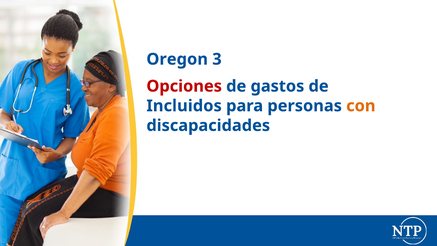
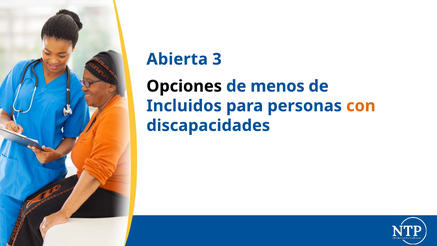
Oregon: Oregon -> Abierta (177, 59)
Opciones colour: red -> black (184, 86)
gastos: gastos -> menos (277, 86)
